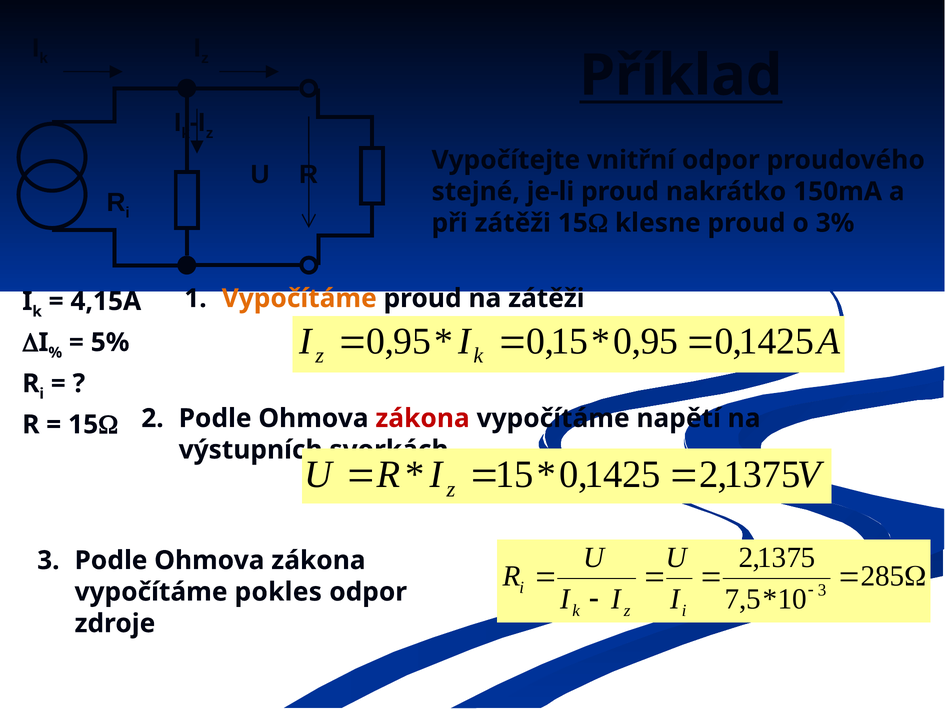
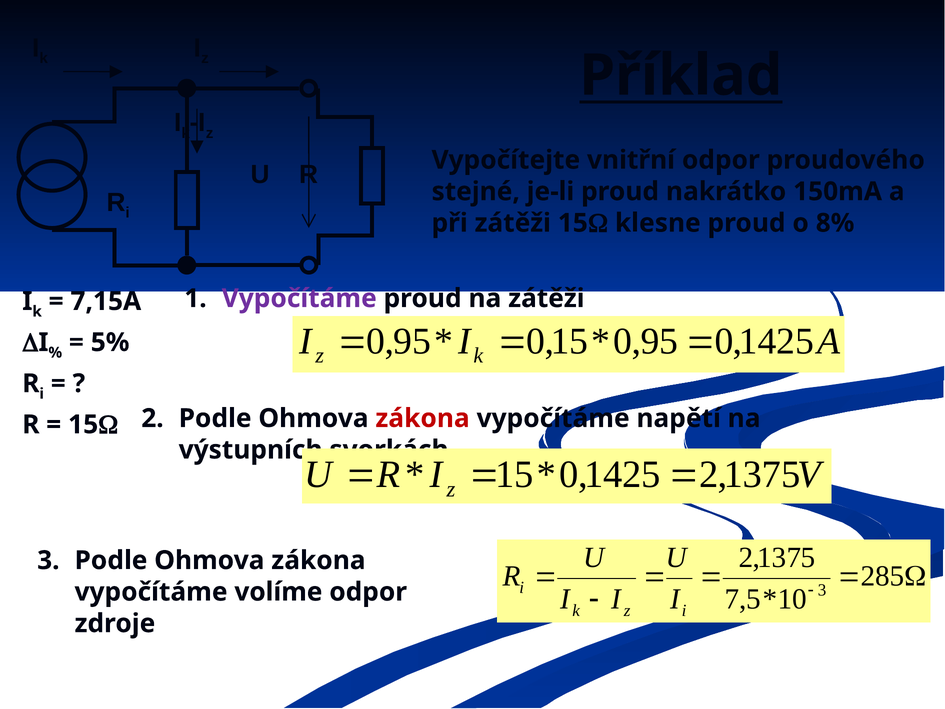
3%: 3% -> 8% (835, 223)
Vypočítáme colour: orange -> purple (299, 298)
4,15A: 4,15A -> 7,15A (106, 301)
pokles: pokles -> volíme (278, 592)
